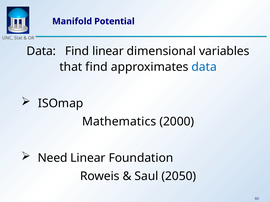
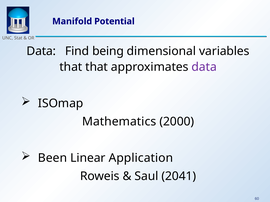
Find linear: linear -> being (108, 51)
that find: find -> that (97, 67)
data colour: blue -> purple (204, 67)
Need: Need -> Been (53, 158)
Foundation: Foundation -> Application (141, 158)
2050: 2050 -> 2041 (179, 177)
